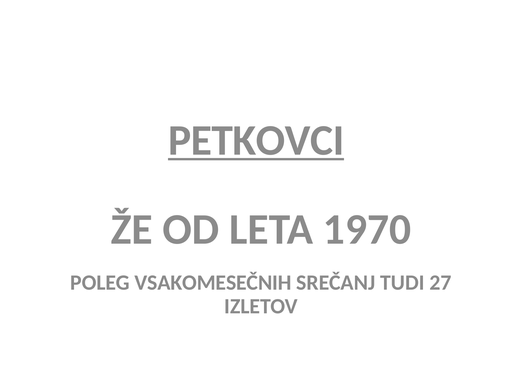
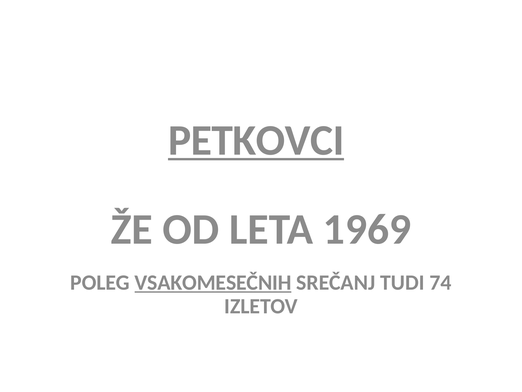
1970: 1970 -> 1969 (367, 229)
VSAKOMESEČNIH underline: none -> present (213, 282)
27: 27 -> 74 (440, 282)
